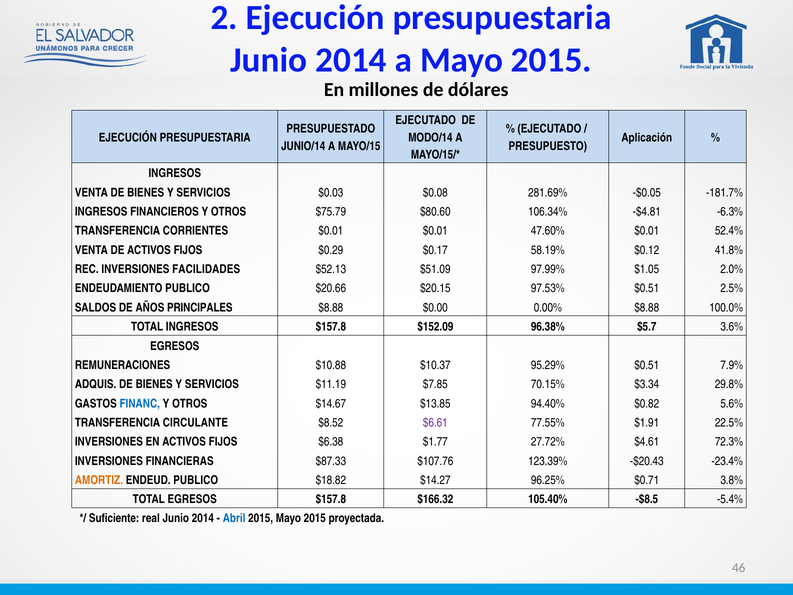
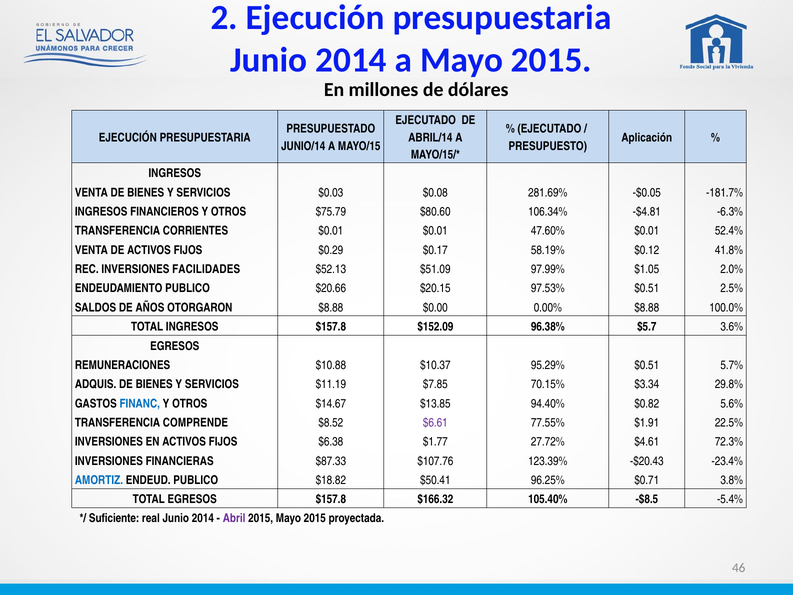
MODO/14: MODO/14 -> ABRIL/14 (430, 138)
PRINCIPALES: PRINCIPALES -> OTORGARON (200, 308)
7.9%: 7.9% -> 5.7% (732, 365)
CIRCULANTE: CIRCULANTE -> COMPRENDE (195, 423)
AMORTIZ colour: orange -> blue (99, 480)
$14.27: $14.27 -> $50.41 (435, 480)
Abril colour: blue -> purple (234, 518)
